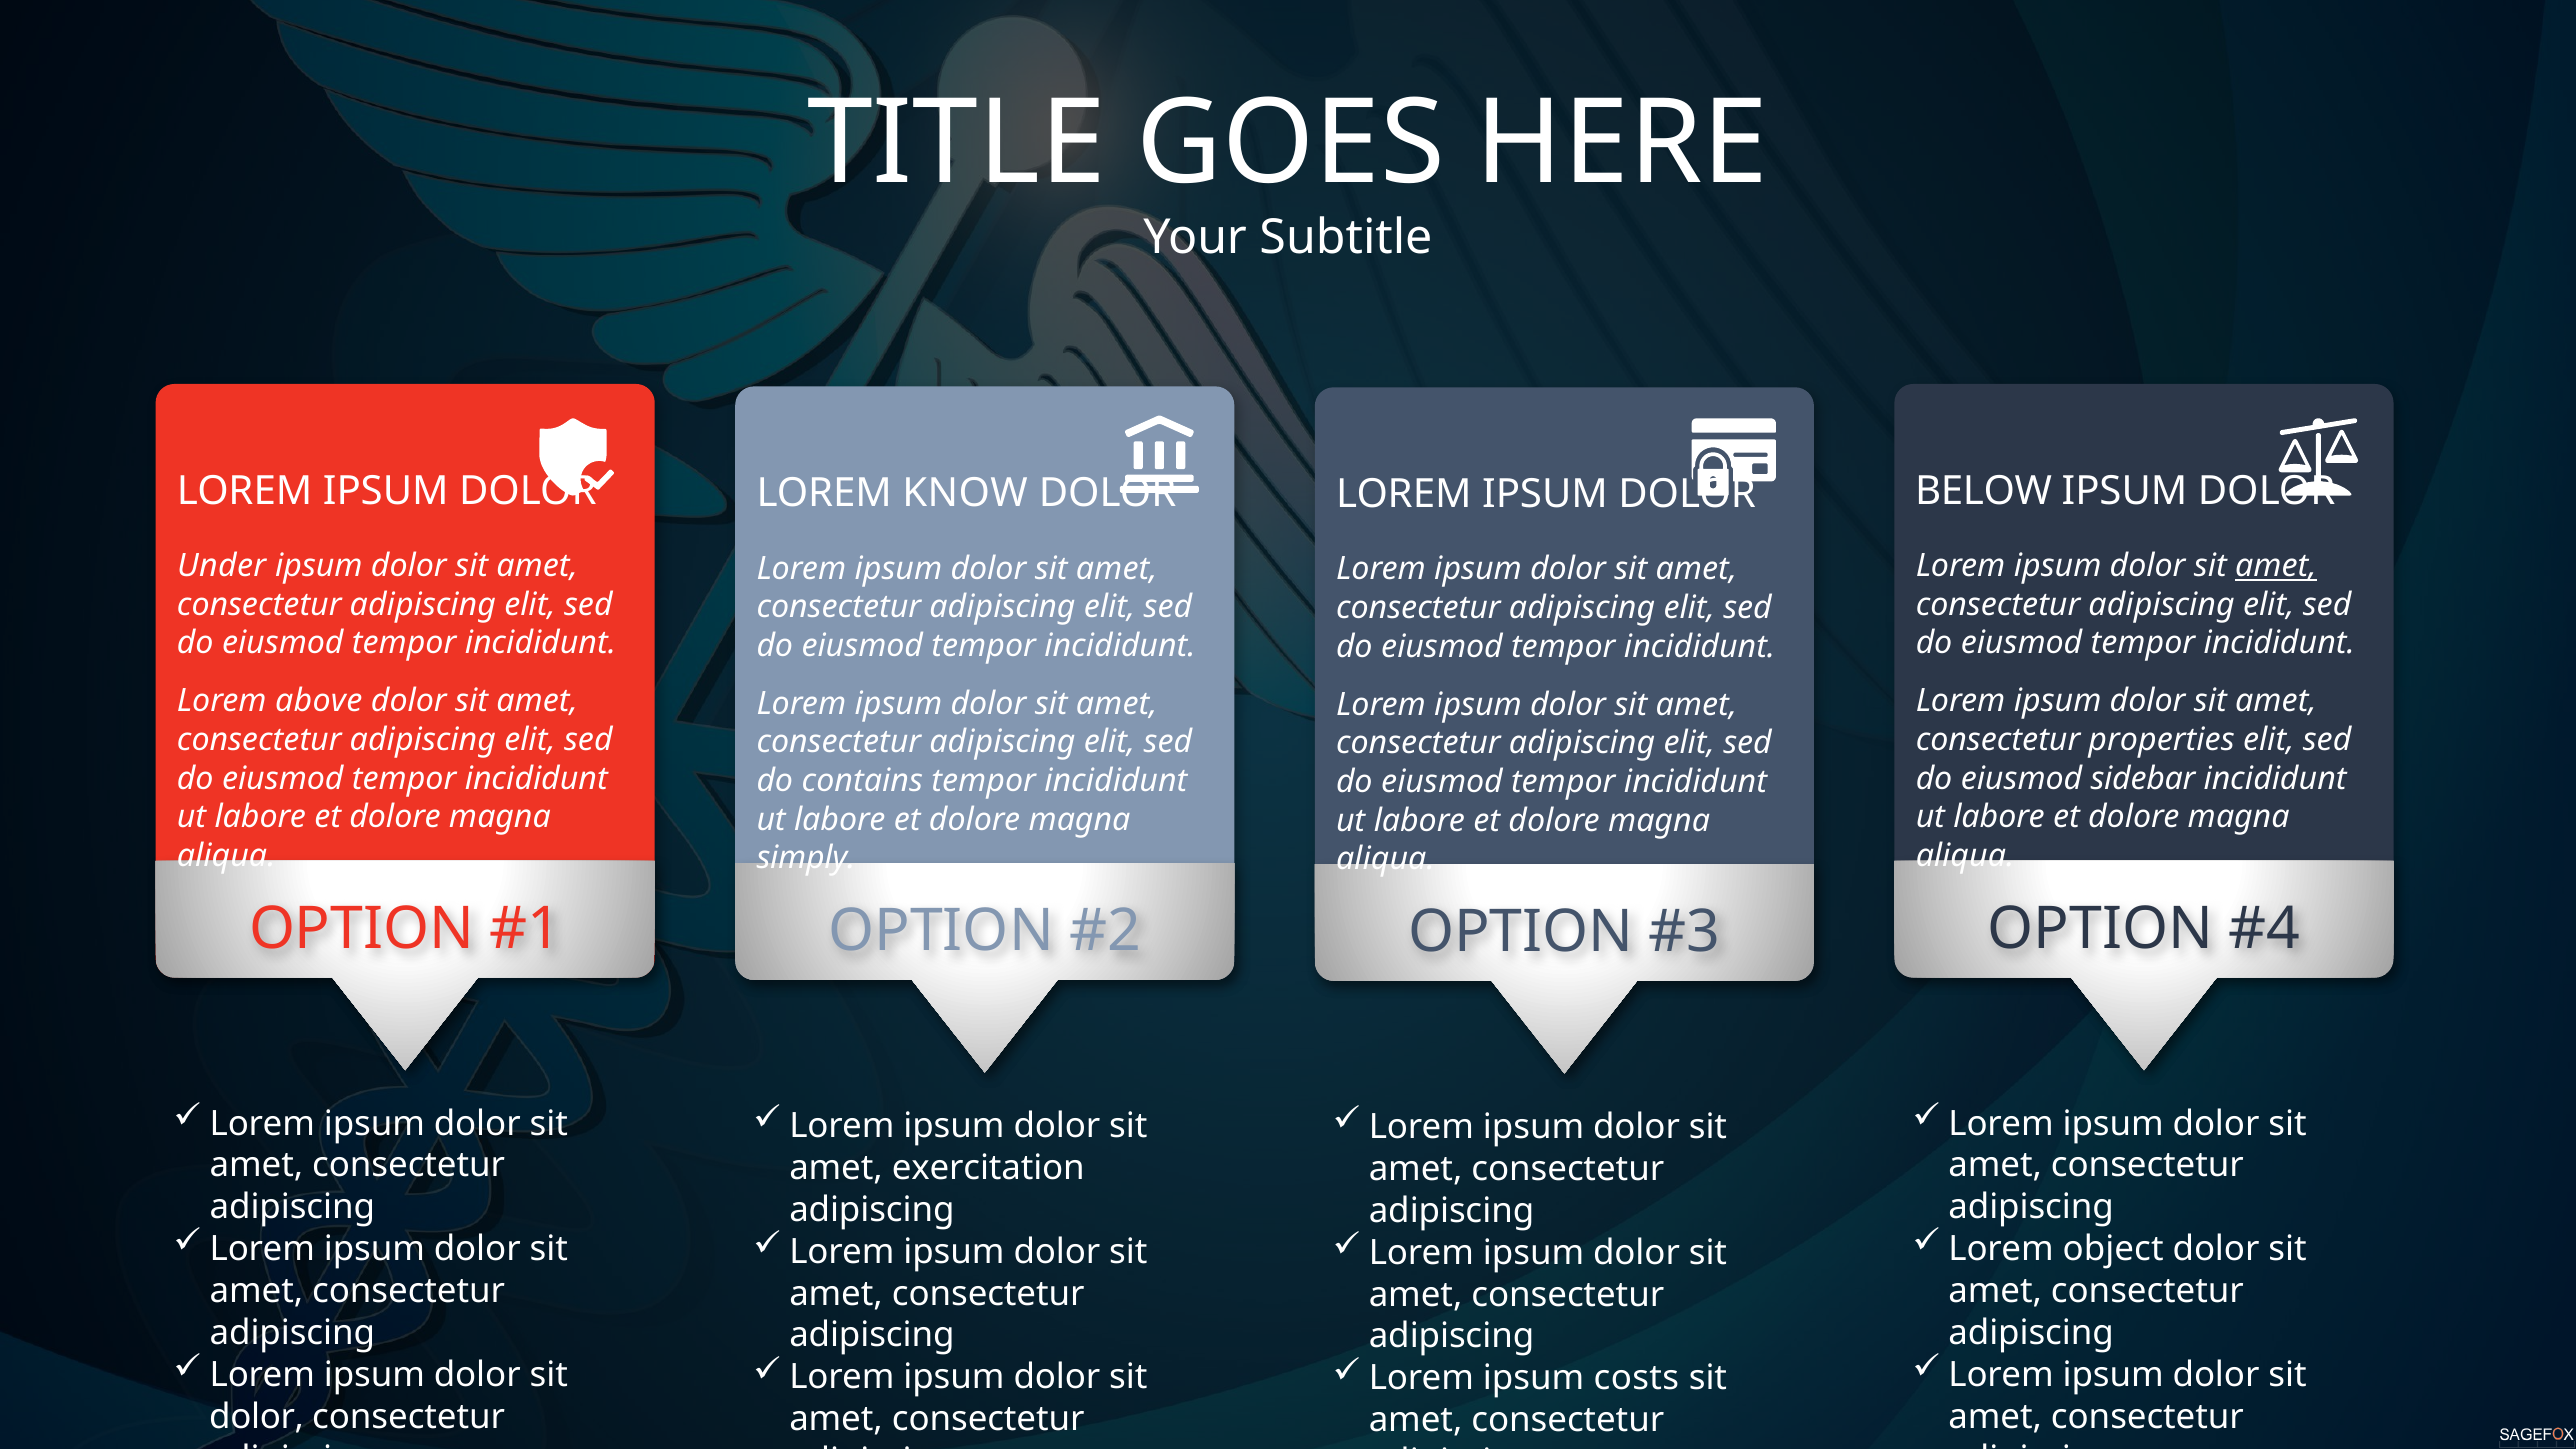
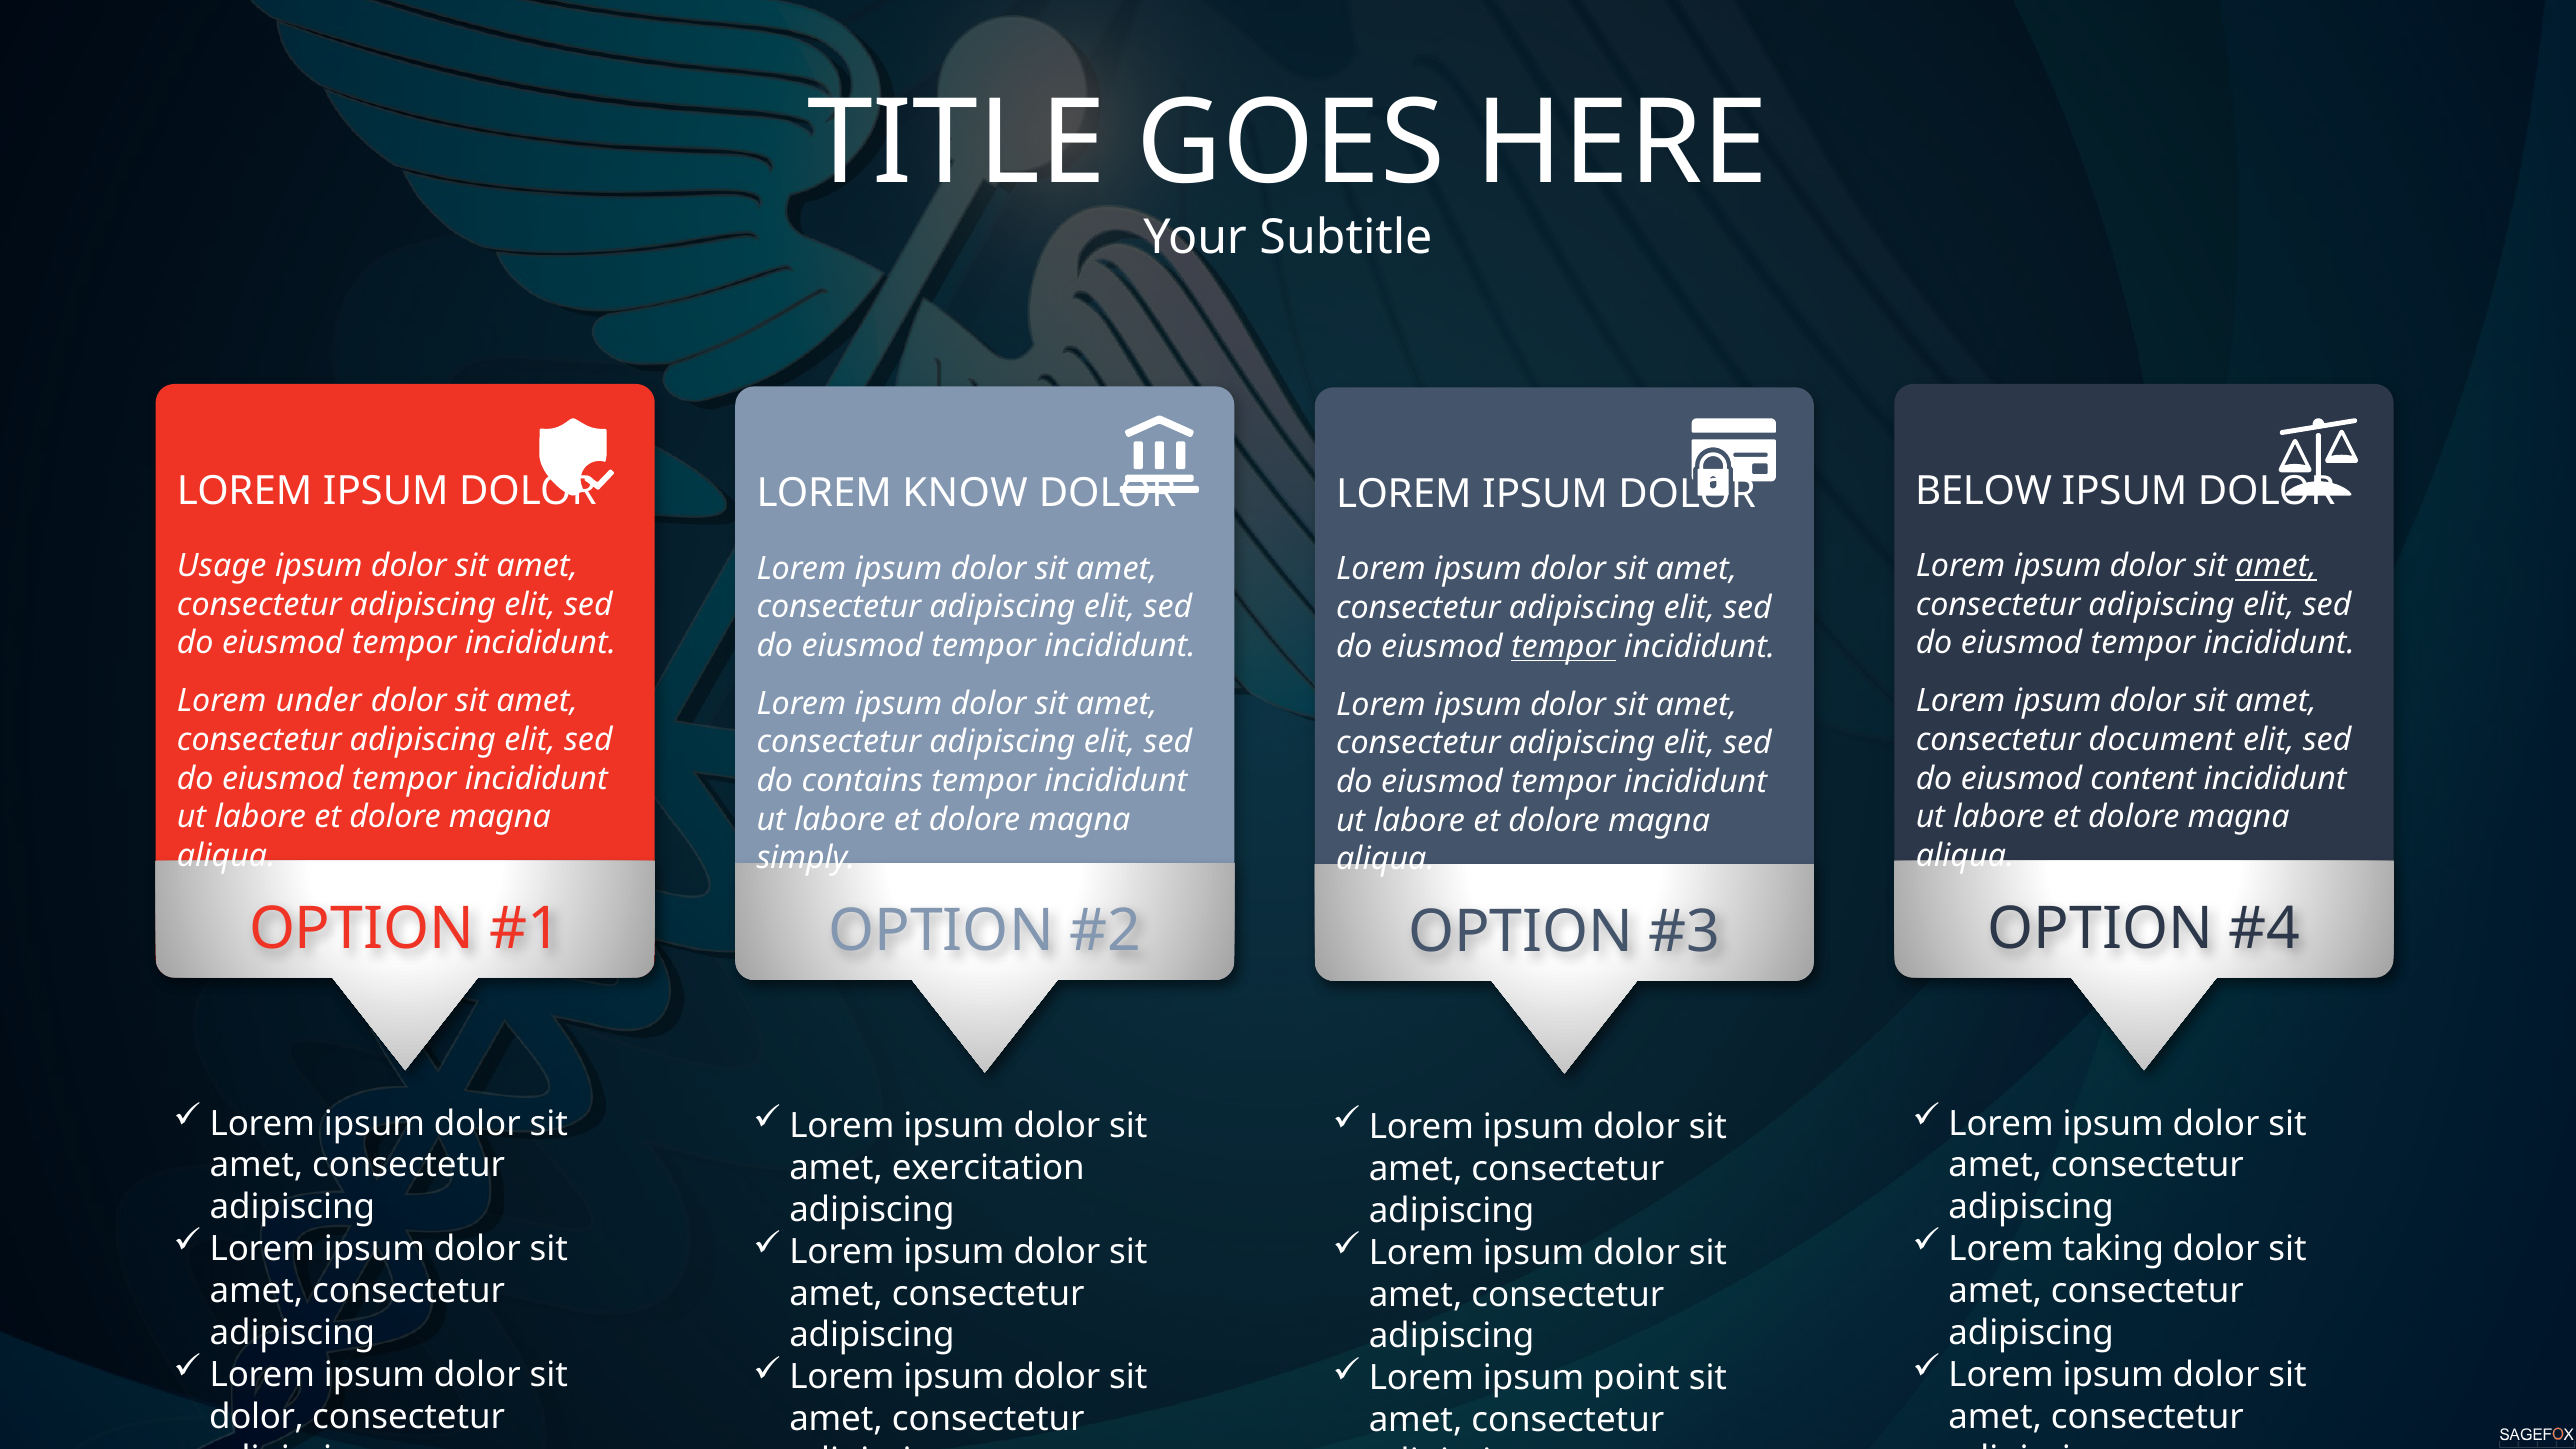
Under: Under -> Usage (222, 566)
tempor underline: none -> present (1563, 647)
above: above -> under (319, 701)
properties: properties -> document (2161, 740)
sidebar: sidebar -> content (2143, 779)
object: object -> taking (2113, 1249)
costs: costs -> point (1636, 1378)
